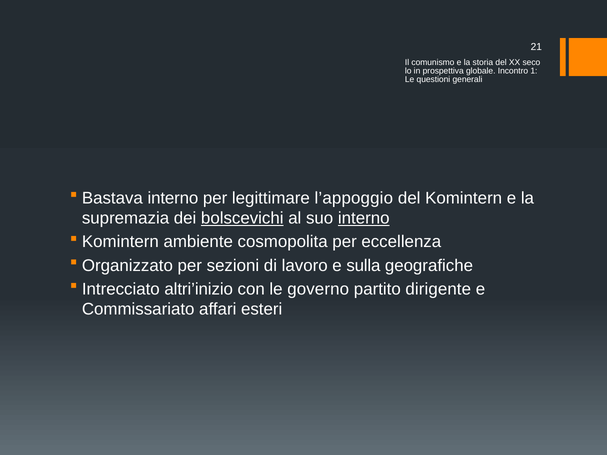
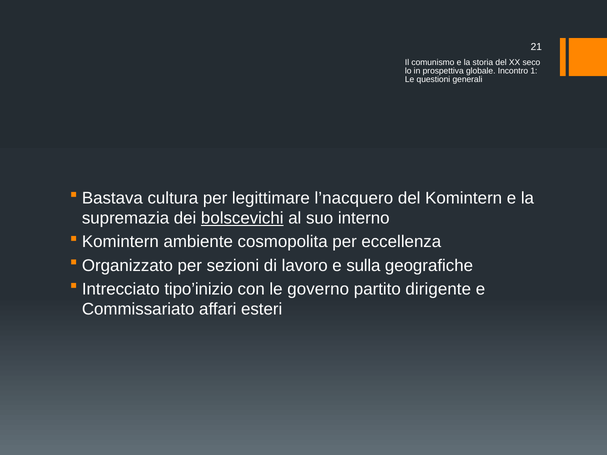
Bastava interno: interno -> cultura (173, 198)
l’appoggio: l’appoggio -> l’nacquero (354, 198)
interno underline: present -> none (364, 218)
altri’inizio: altri’inizio -> tipo’inizio (199, 289)
